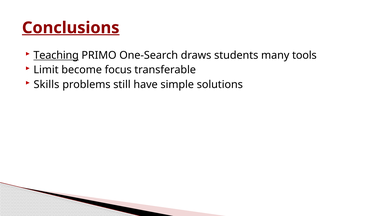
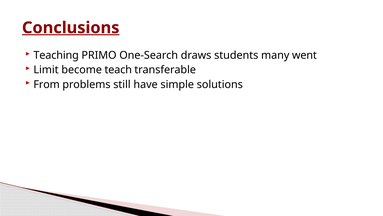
Teaching underline: present -> none (56, 55)
tools: tools -> went (304, 55)
focus: focus -> teach (118, 70)
Skills: Skills -> From (47, 84)
